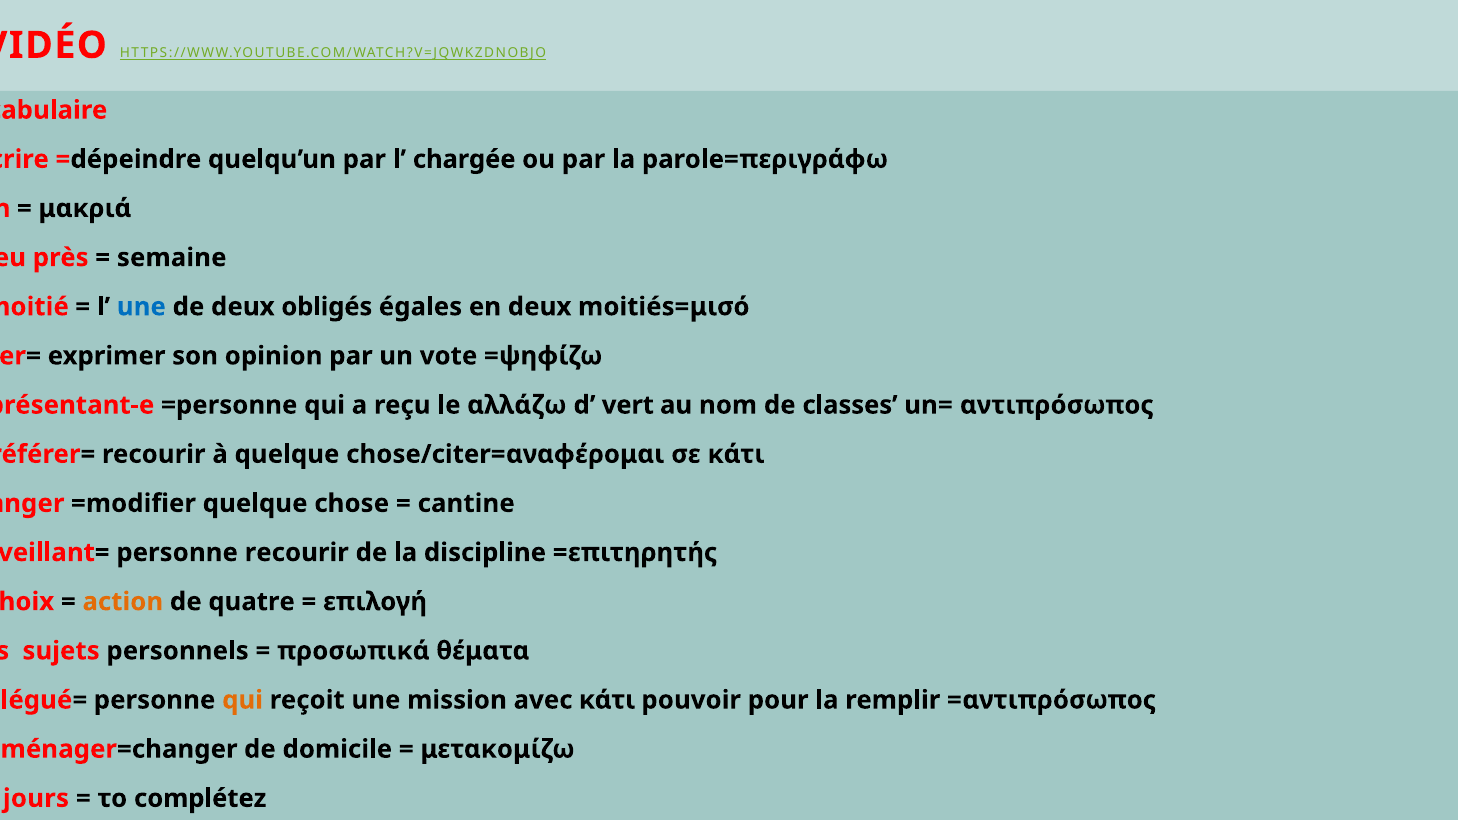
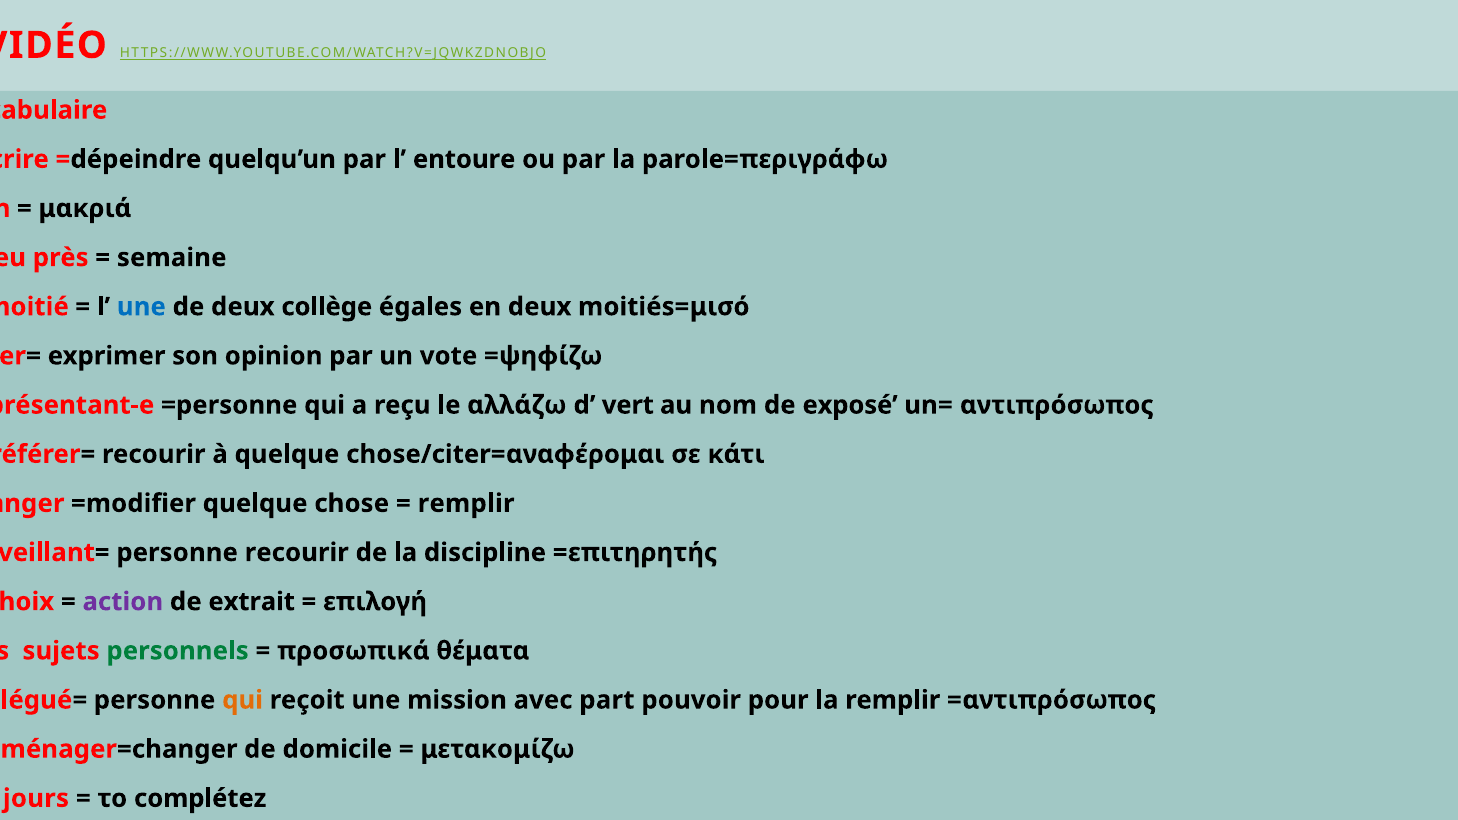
chargée: chargée -> entoure (464, 159)
obligés: obligés -> collège (327, 307)
classes: classes -> exposé (850, 405)
cantine: cantine -> remplir (466, 503)
action colour: orange -> purple (123, 602)
quatre: quatre -> extrait (252, 602)
personnels colour: black -> green (178, 651)
avec κάτι: κάτι -> part (607, 700)
